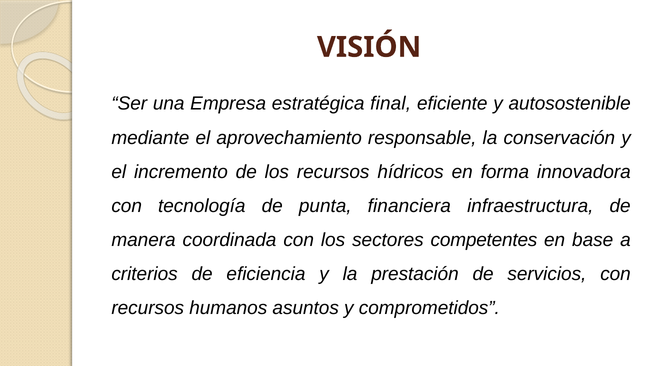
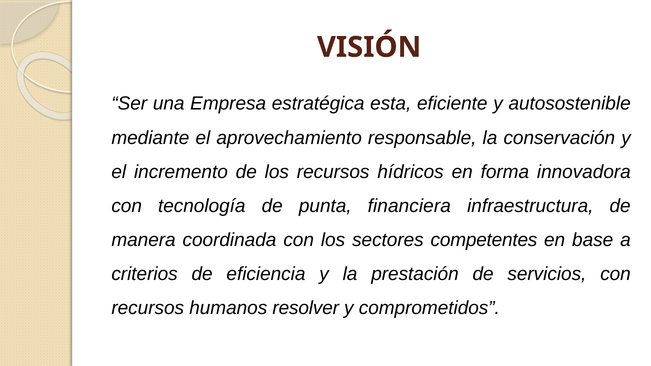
final: final -> esta (391, 104)
asuntos: asuntos -> resolver (306, 308)
